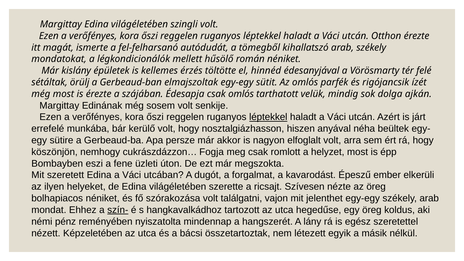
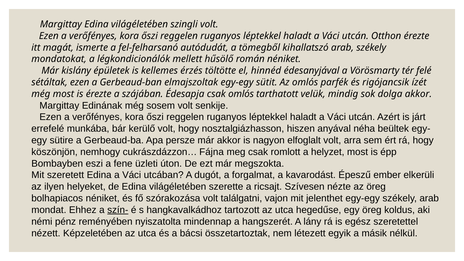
sétáltak örülj: örülj -> ezen (80, 82)
dolga ajkán: ajkán -> akkor (418, 94)
léptekkel underline: present -> none (268, 117)
Fogja: Fogja -> Fájna (212, 152)
